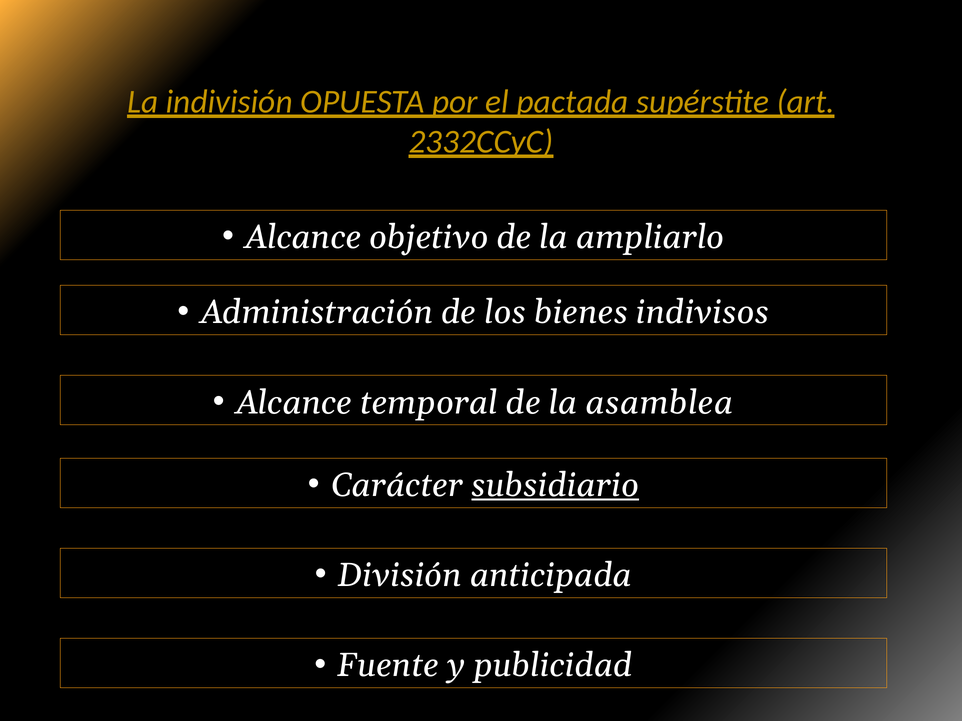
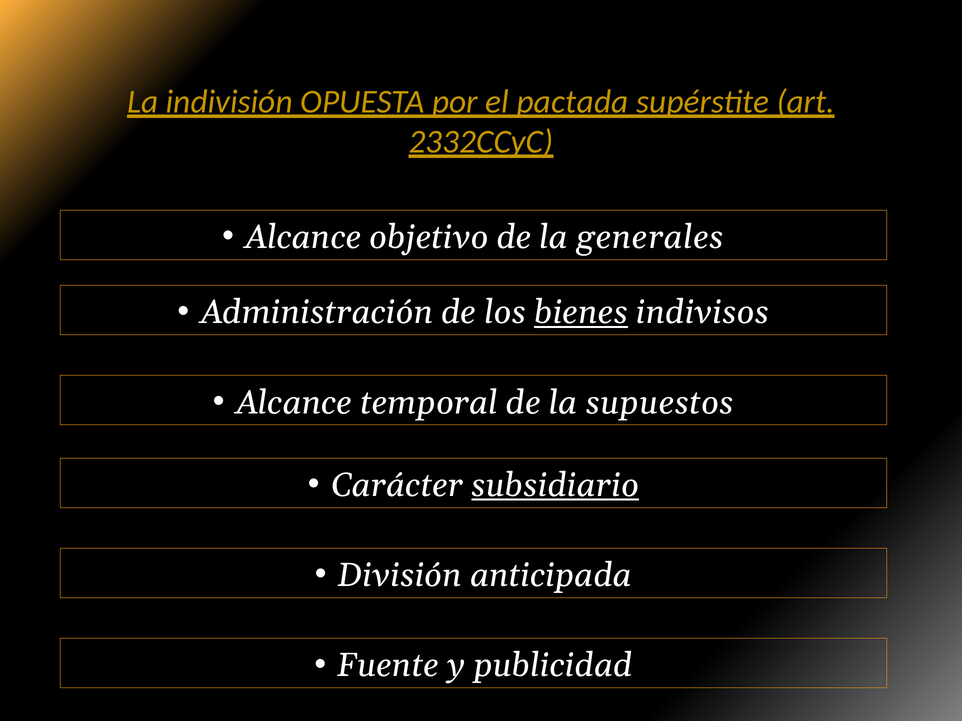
ampliarlo: ampliarlo -> generales (650, 238)
bienes underline: none -> present (581, 313)
asamblea: asamblea -> supuestos (660, 403)
